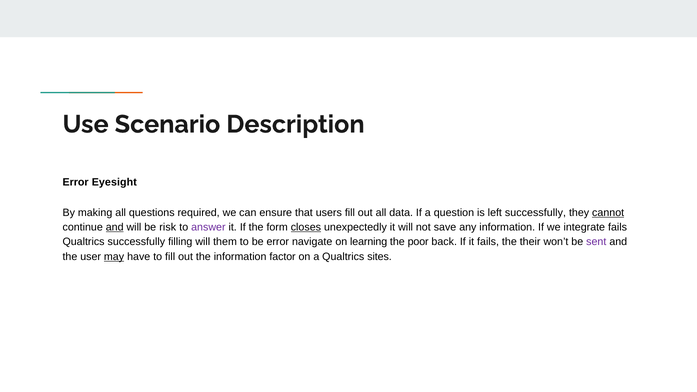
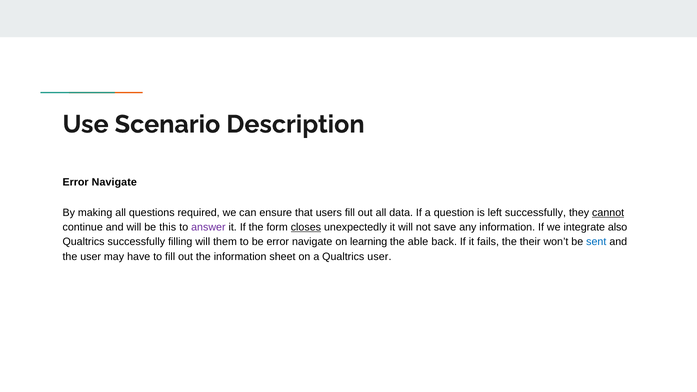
Eyesight: Eyesight -> Navigate (114, 182)
and underline: present -> none (115, 227)
risk: risk -> this (168, 227)
integrate fails: fails -> also (618, 227)
poor: poor -> able (418, 242)
sent colour: purple -> blue (596, 242)
may underline: present -> none (114, 257)
factor: factor -> sheet (282, 257)
Qualtrics sites: sites -> user (379, 257)
